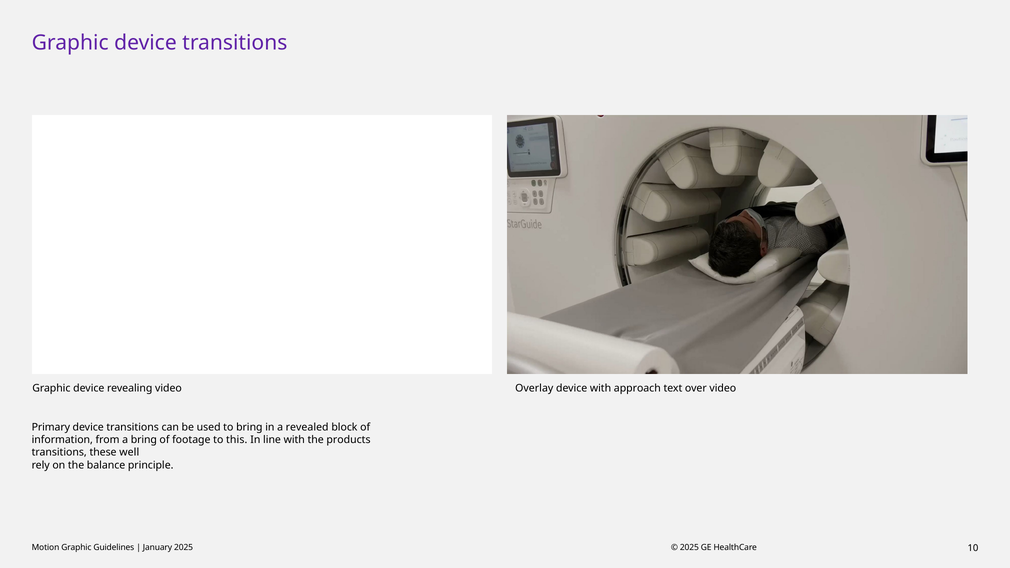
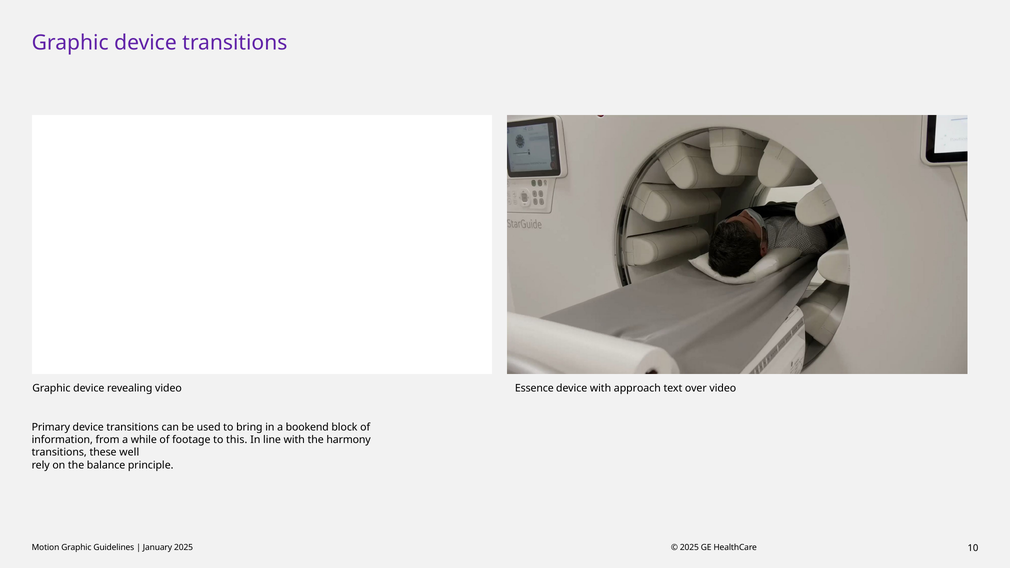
Overlay: Overlay -> Essence (534, 388)
revealed: revealed -> bookend (307, 427)
a bring: bring -> while (144, 440)
products: products -> harmony (349, 440)
